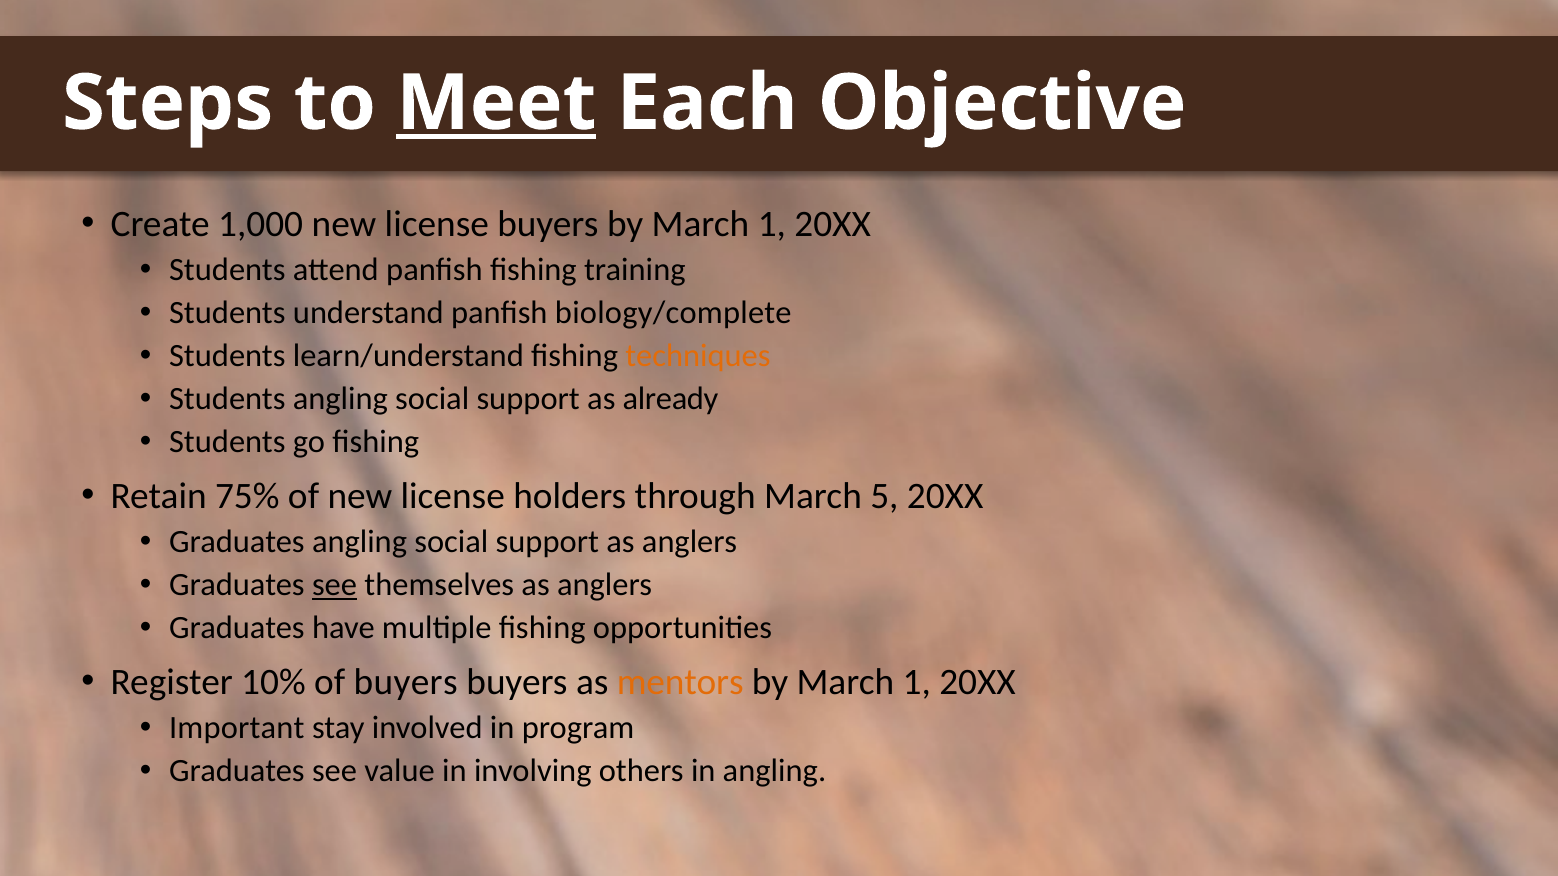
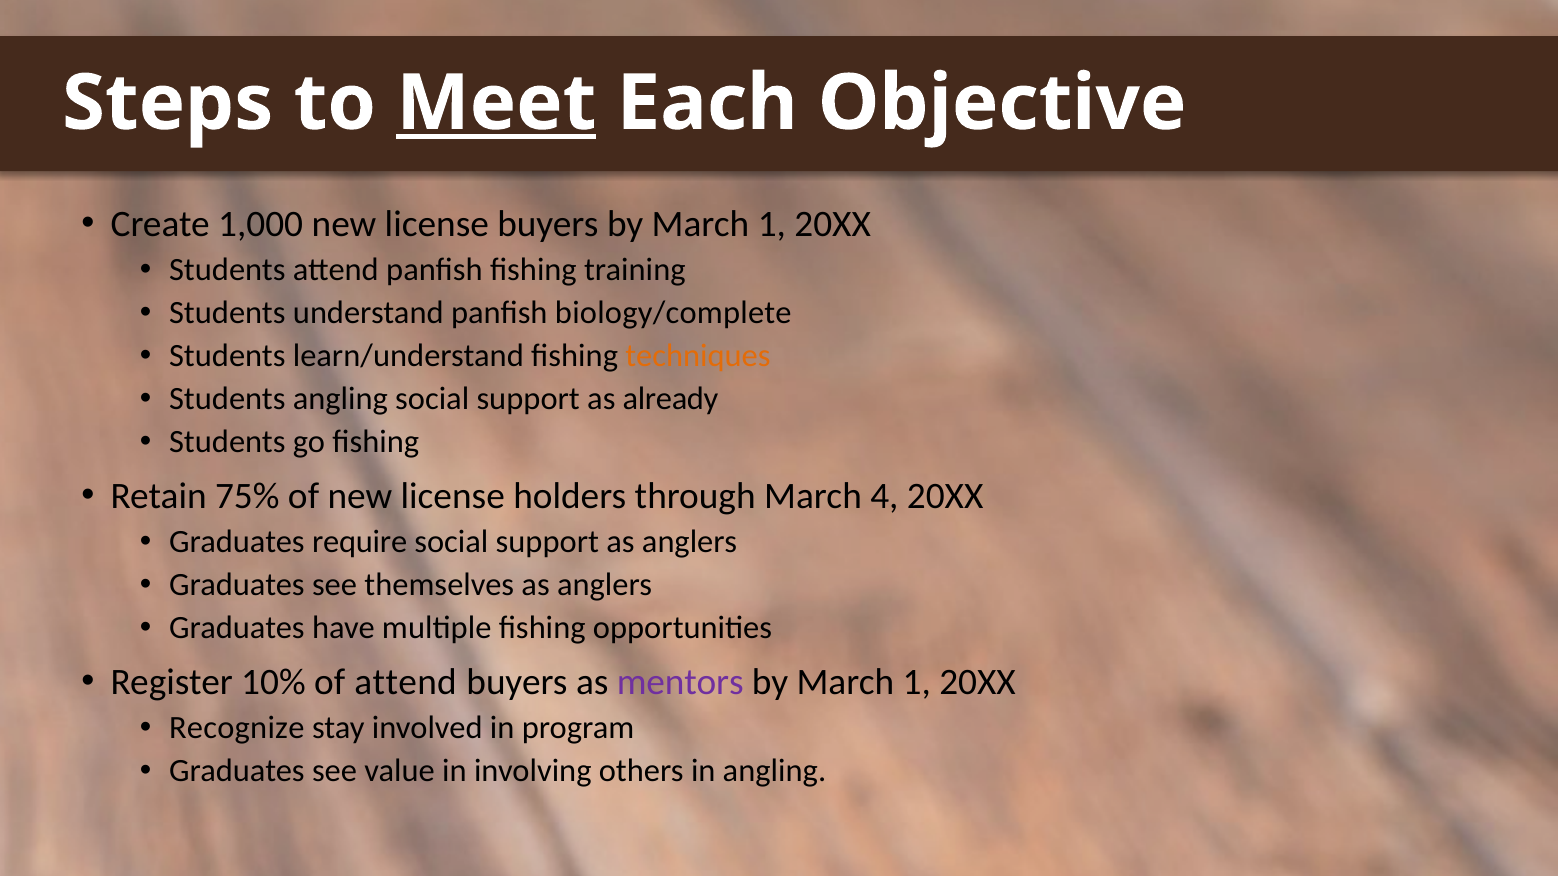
5: 5 -> 4 (884, 496)
Graduates angling: angling -> require (360, 542)
see underline: present -> none (335, 585)
of buyers: buyers -> attend (406, 682)
mentors colour: orange -> purple (680, 682)
Important: Important -> Recognize (237, 728)
